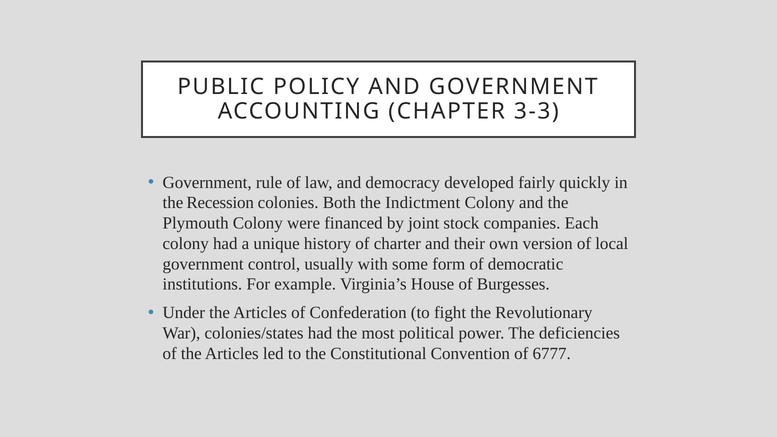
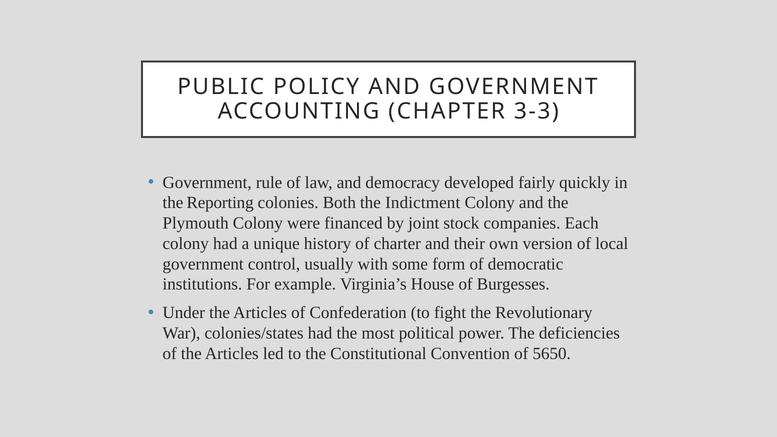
Recession: Recession -> Reporting (220, 203)
6777: 6777 -> 5650 (552, 354)
